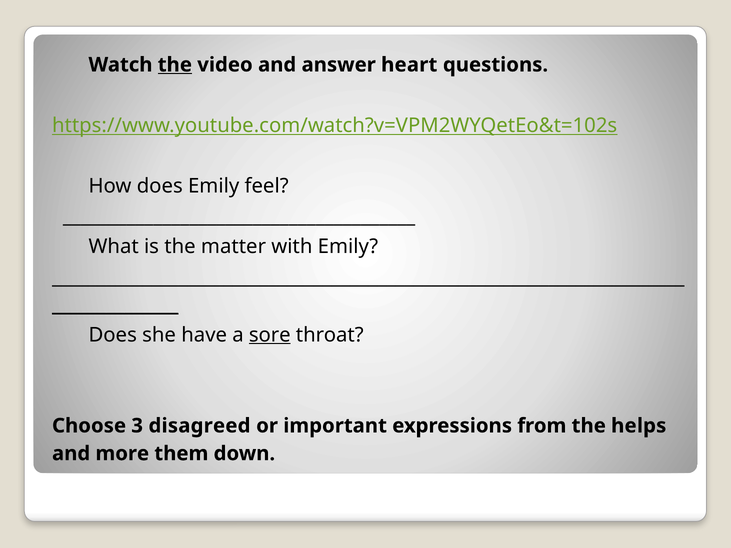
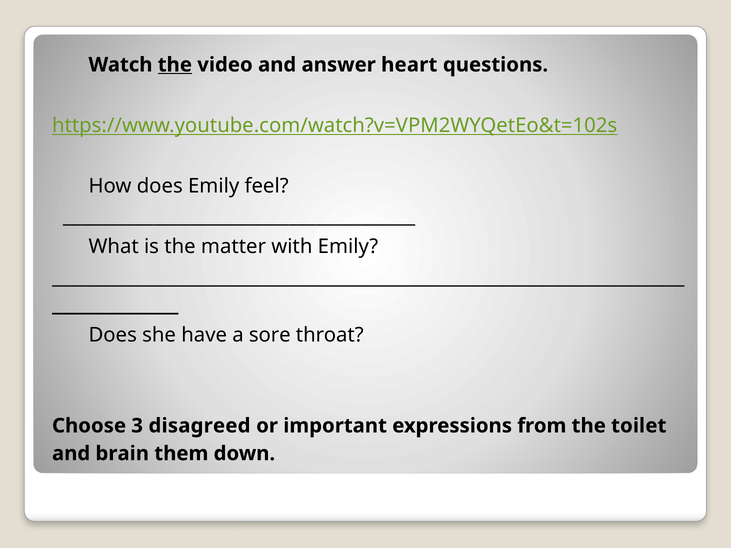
sore underline: present -> none (270, 335)
helps: helps -> toilet (639, 426)
more: more -> brain (122, 454)
